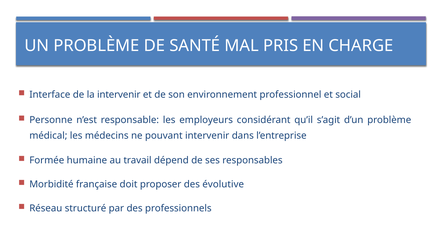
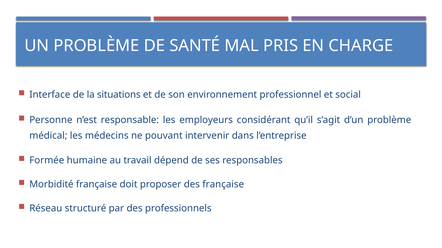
la intervenir: intervenir -> situations (119, 95)
des évolutive: évolutive -> française (223, 185)
